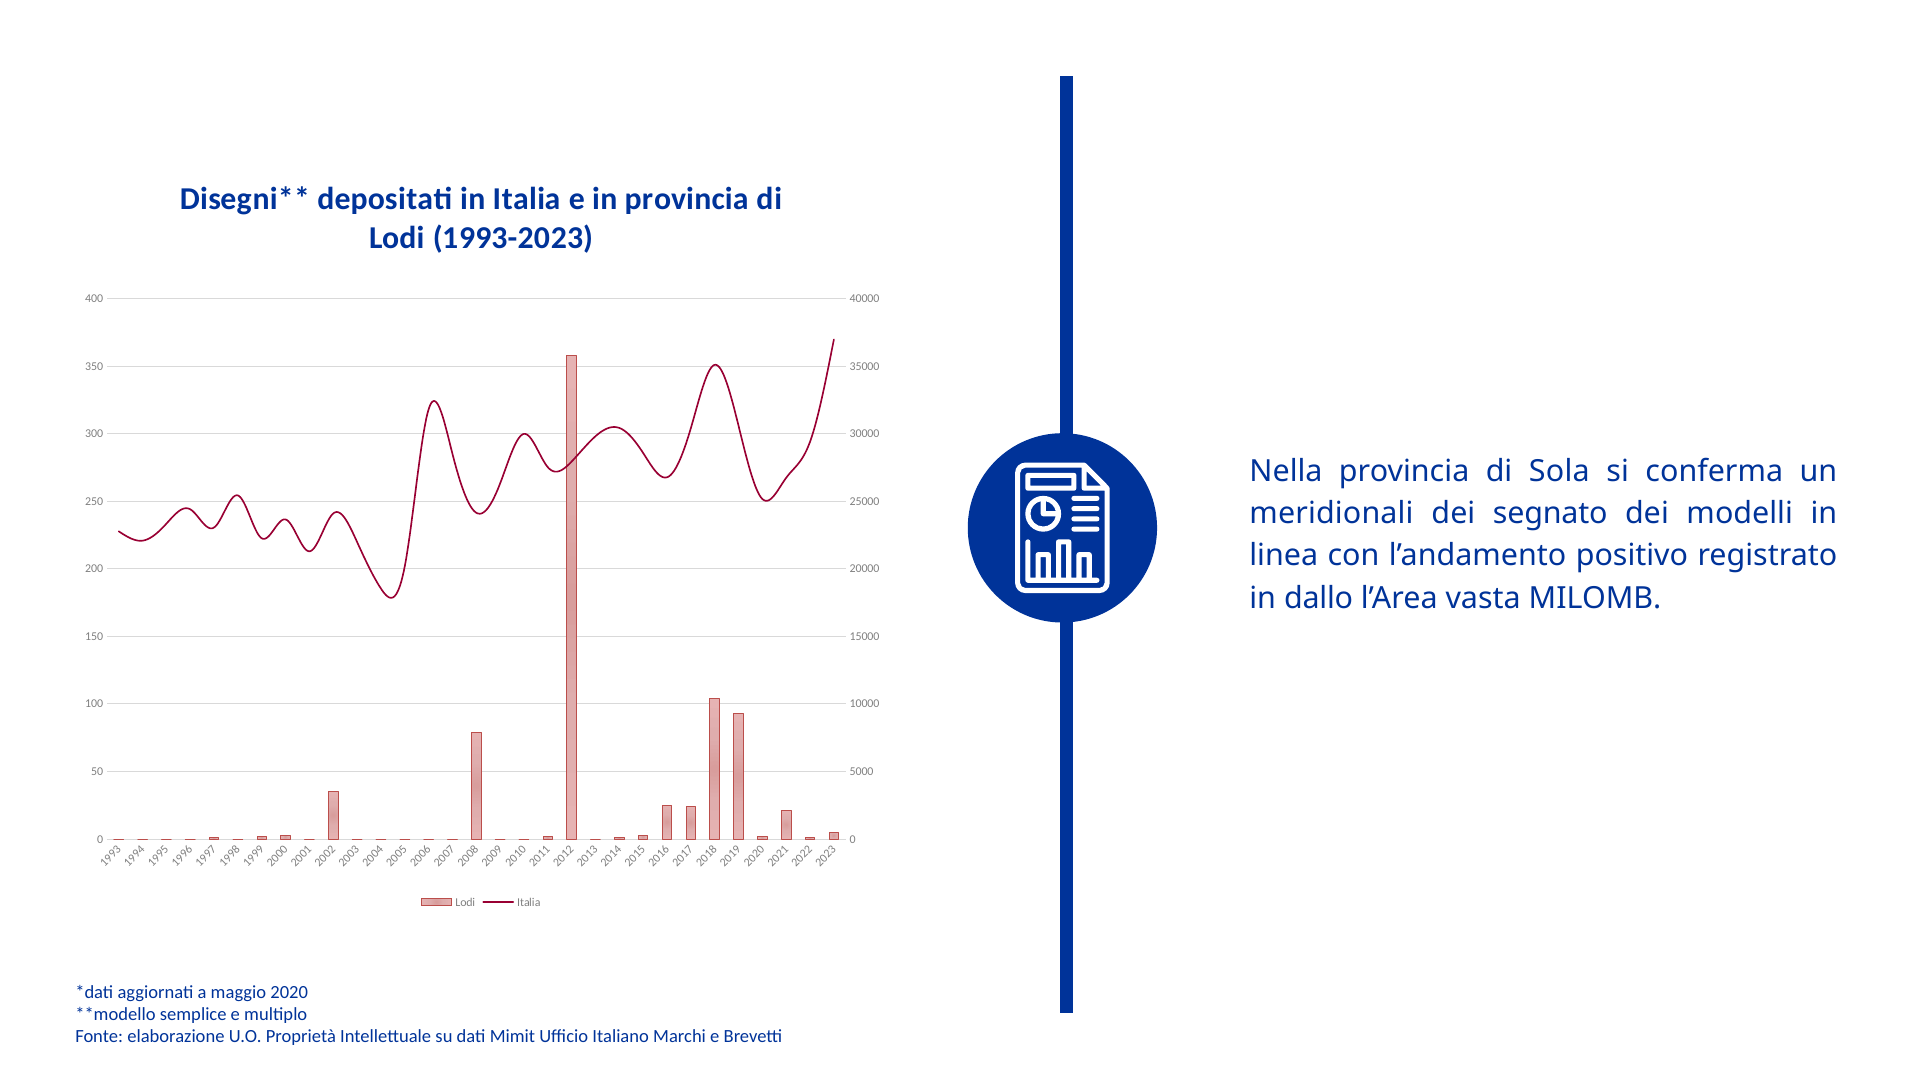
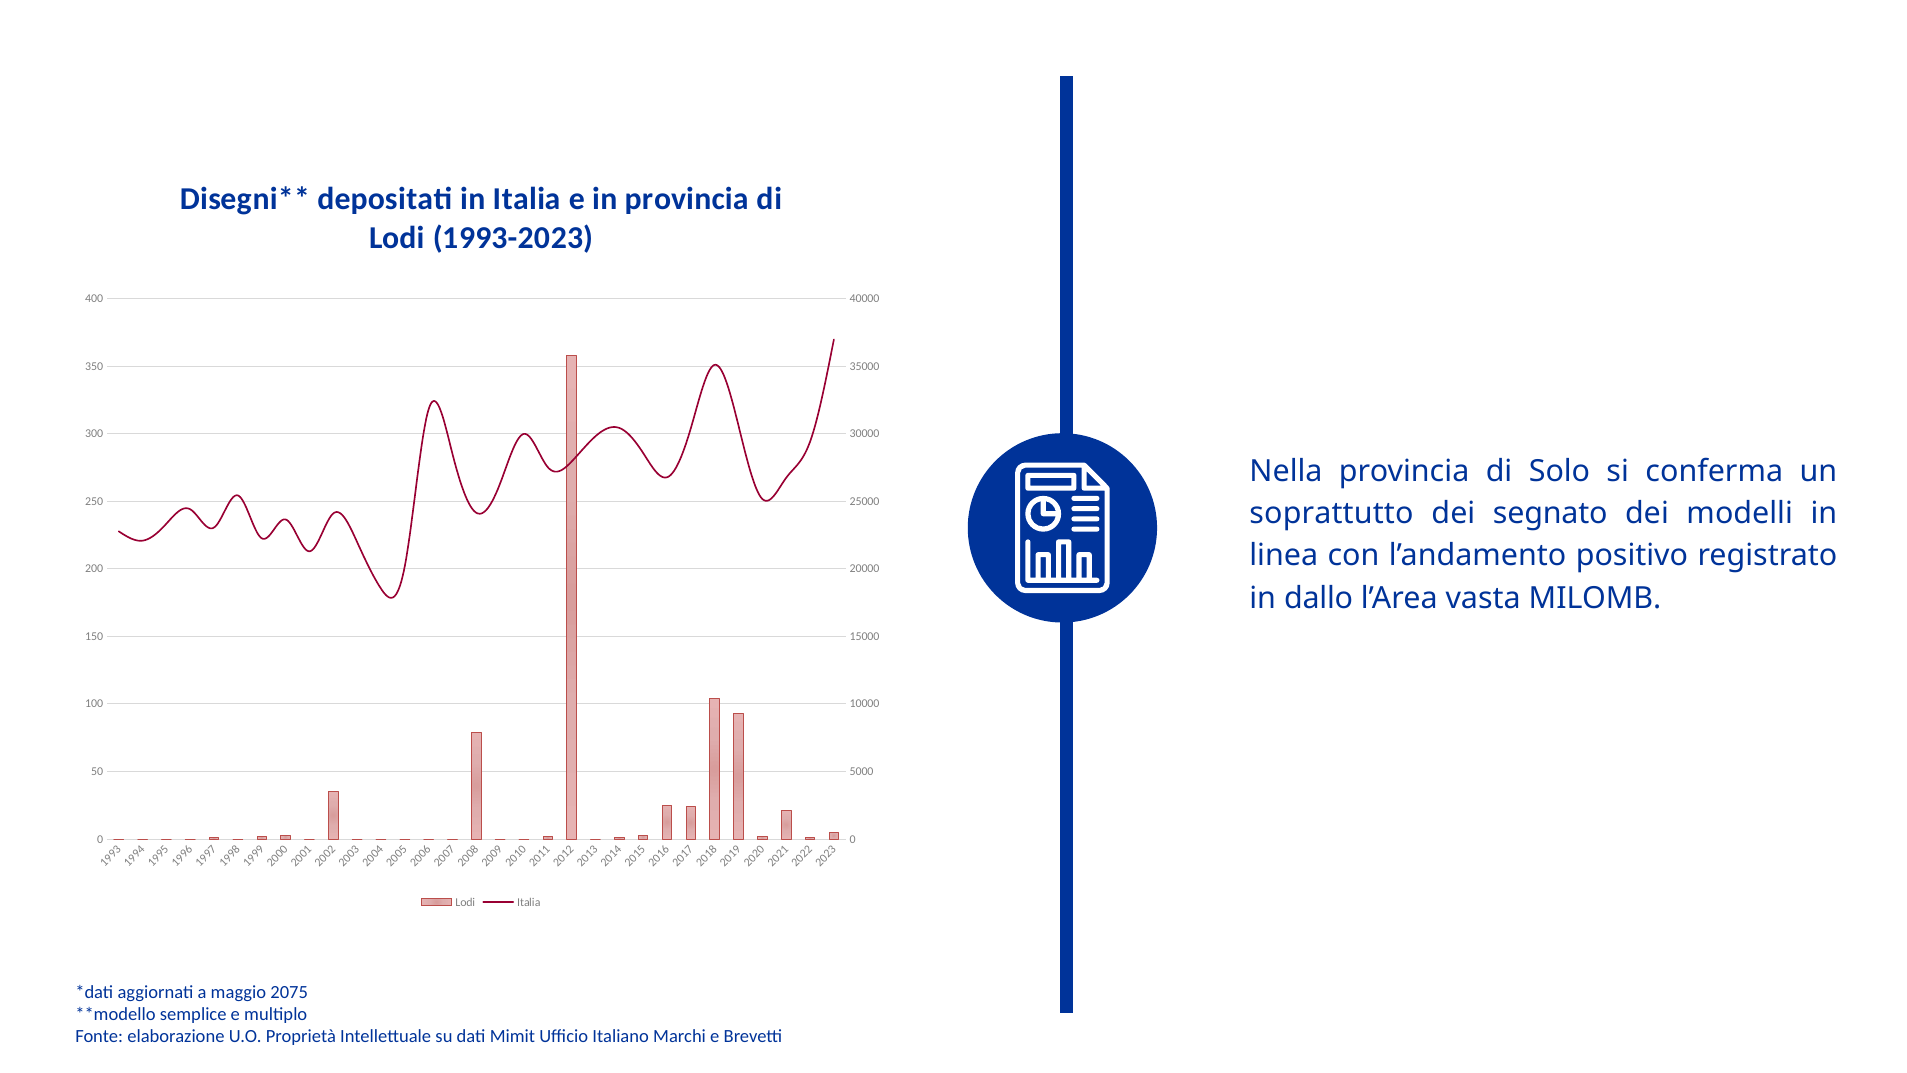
Sola: Sola -> Solo (1559, 471)
meridionali: meridionali -> soprattutto (1332, 513)
2020: 2020 -> 2075 (289, 992)
